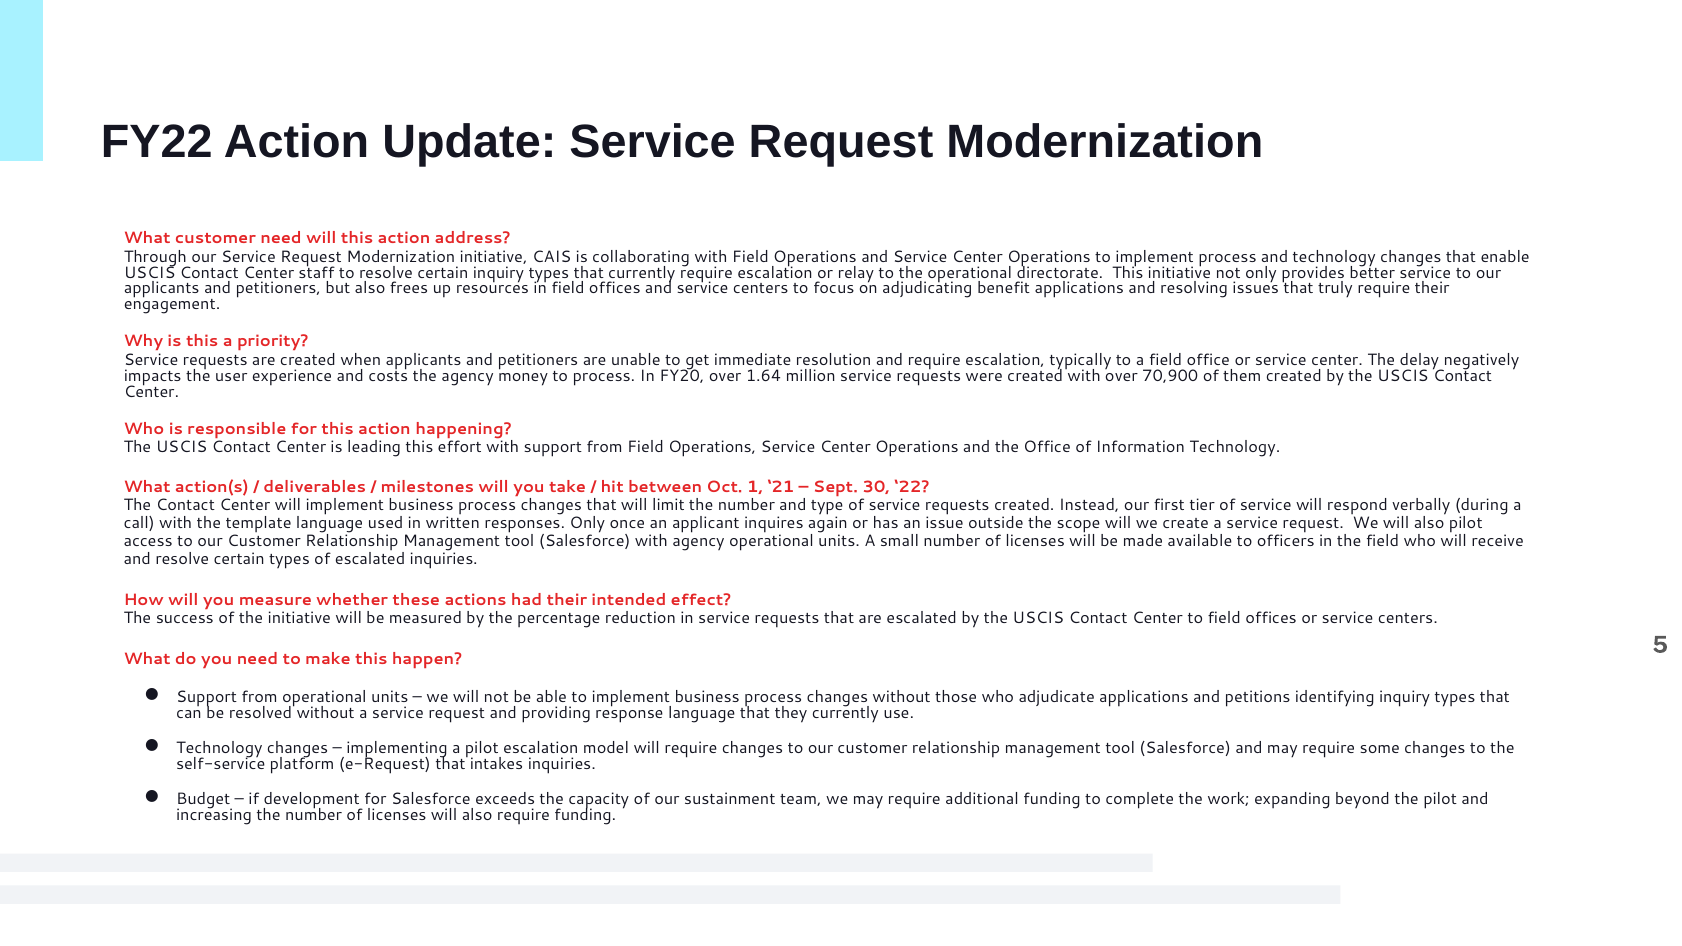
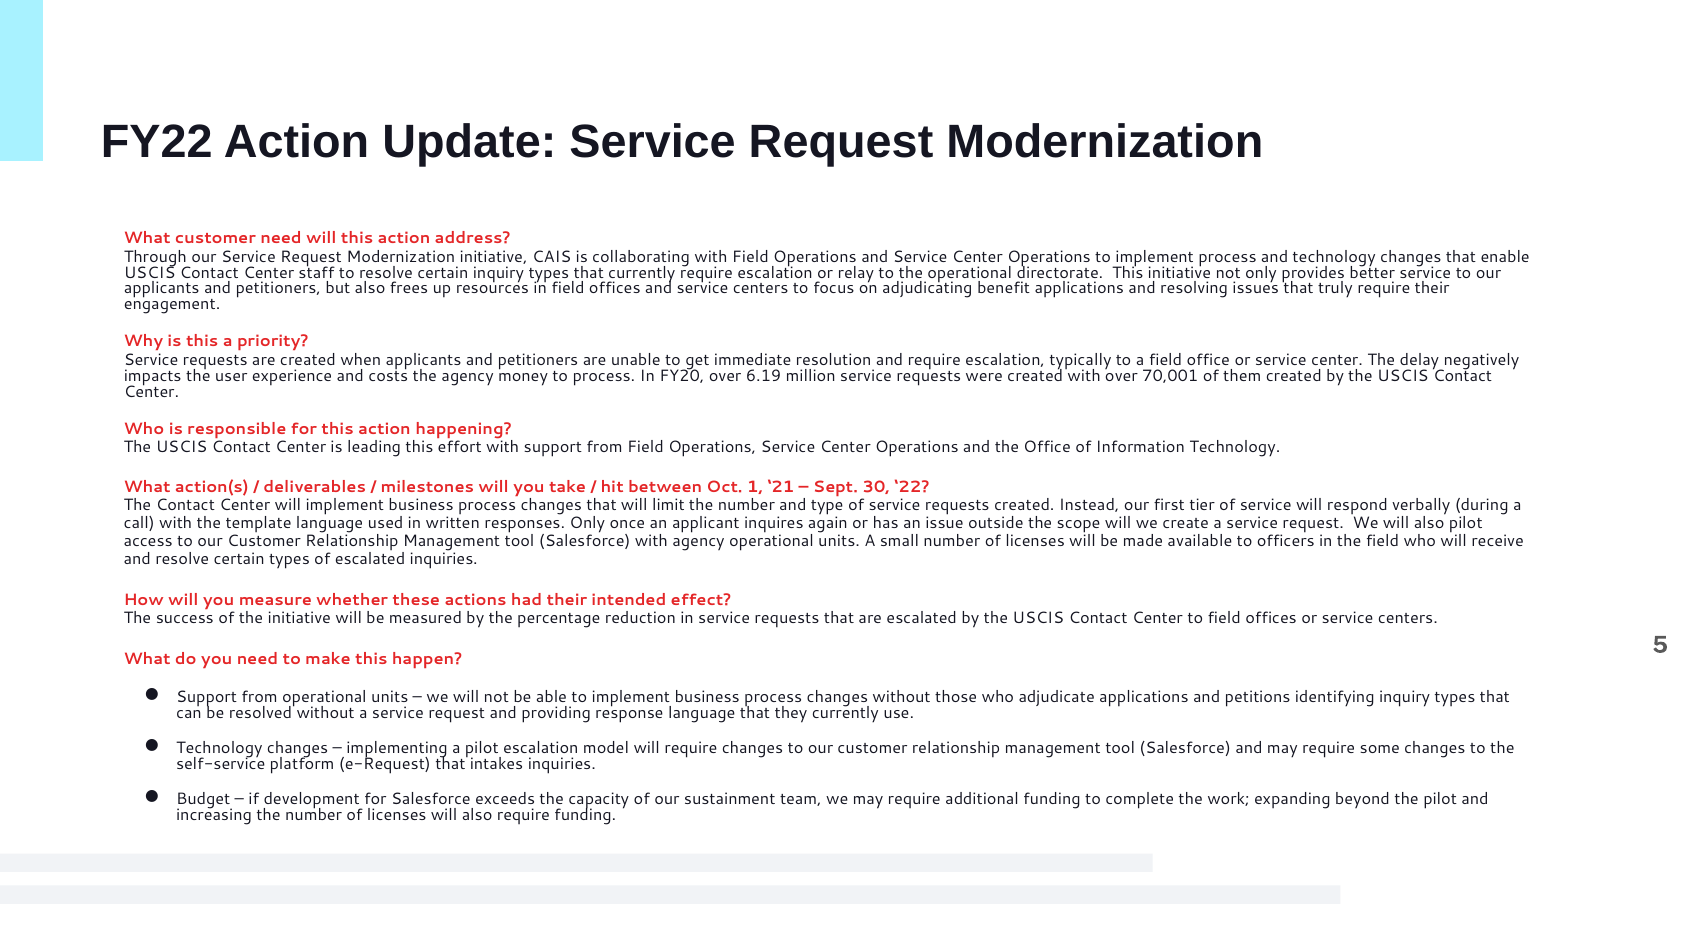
1.64: 1.64 -> 6.19 (764, 376)
70,900: 70,900 -> 70,001 (1170, 376)
